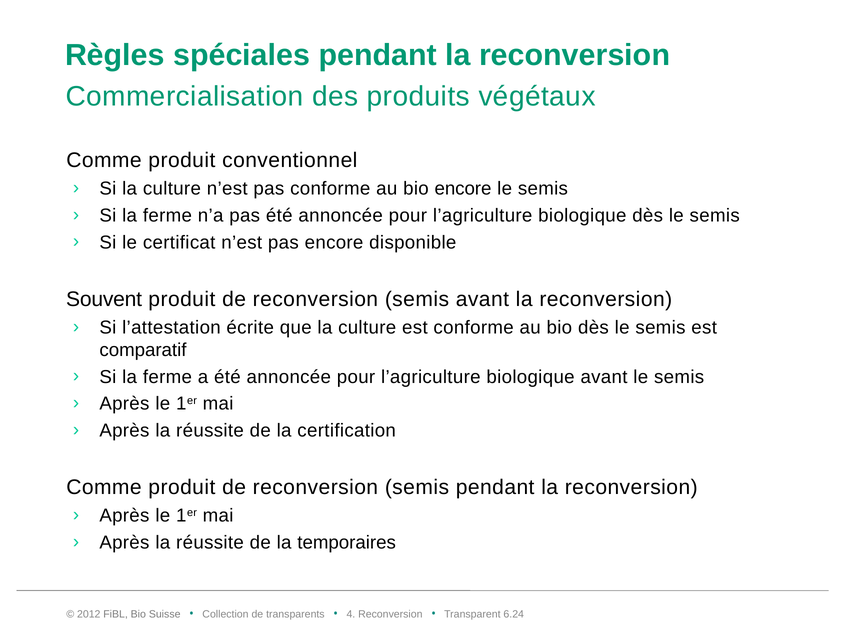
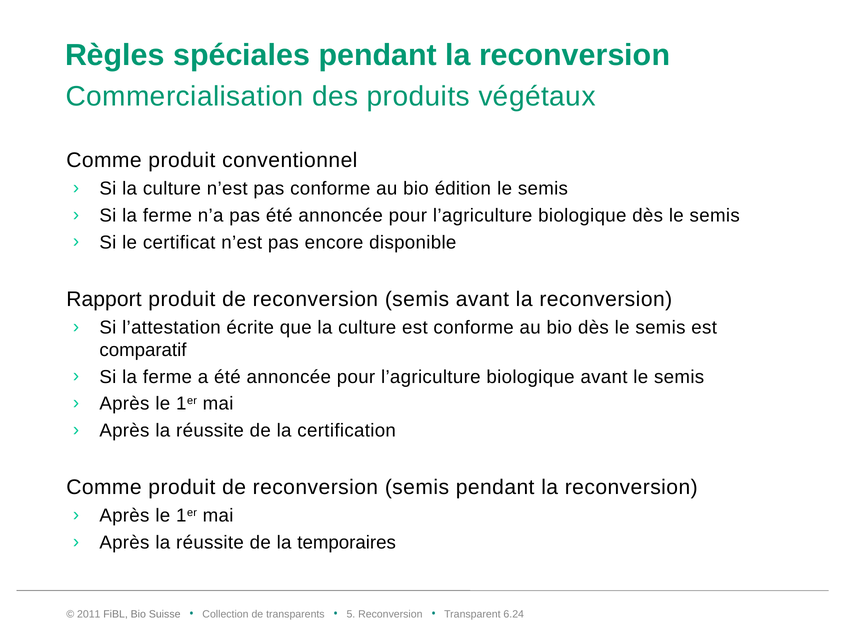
bio encore: encore -> édition (463, 189)
Souvent: Souvent -> Rapport (104, 299)
2012: 2012 -> 2011 (89, 614)
4: 4 -> 5 (351, 614)
